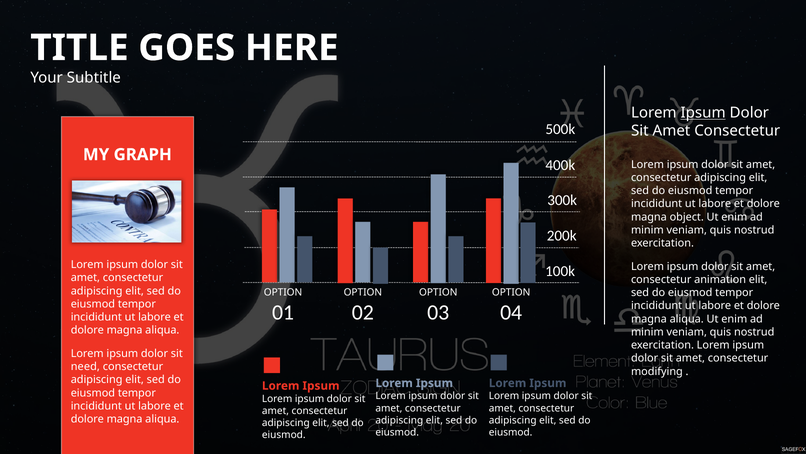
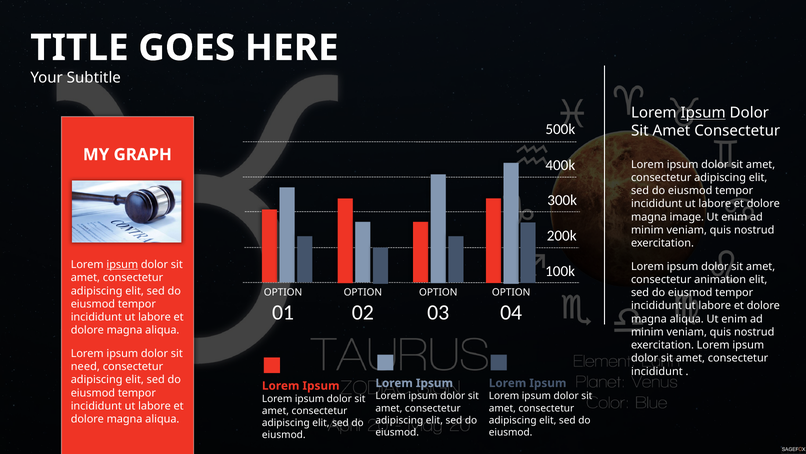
object: object -> image (687, 217)
ipsum underline: none -> present (122, 264)
modifying: modifying -> incididunt (657, 371)
